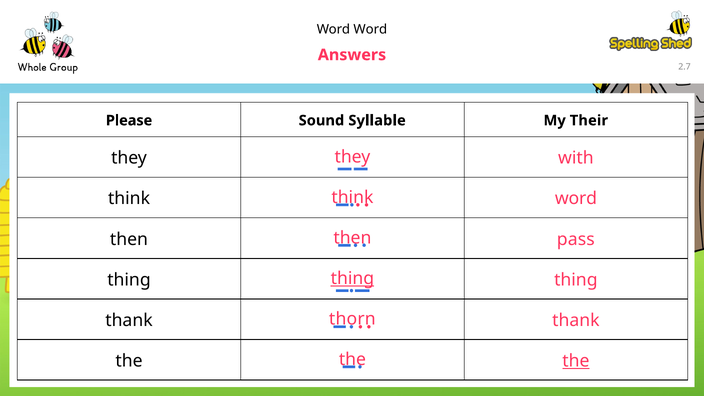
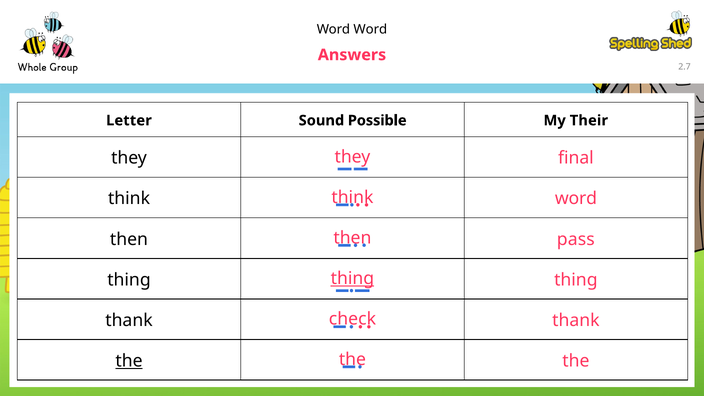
Please: Please -> Letter (129, 121)
Syllable: Syllable -> Possible (377, 121)
with: with -> final (576, 158)
thorn: thorn -> check (352, 319)
the underline: none -> present (129, 361)
the underline: present -> none (576, 361)
